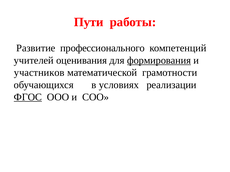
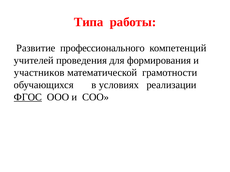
Пути: Пути -> Типа (89, 22)
оценивания: оценивания -> проведения (82, 61)
формирования underline: present -> none (159, 61)
